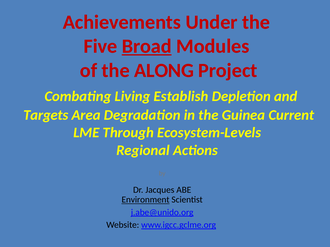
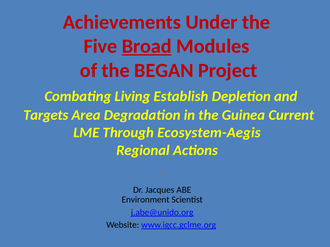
ALONG: ALONG -> BEGAN (164, 71)
Ecosystem-Levels: Ecosystem-Levels -> Ecosystem-Aegis (209, 133)
Environment underline: present -> none (146, 200)
